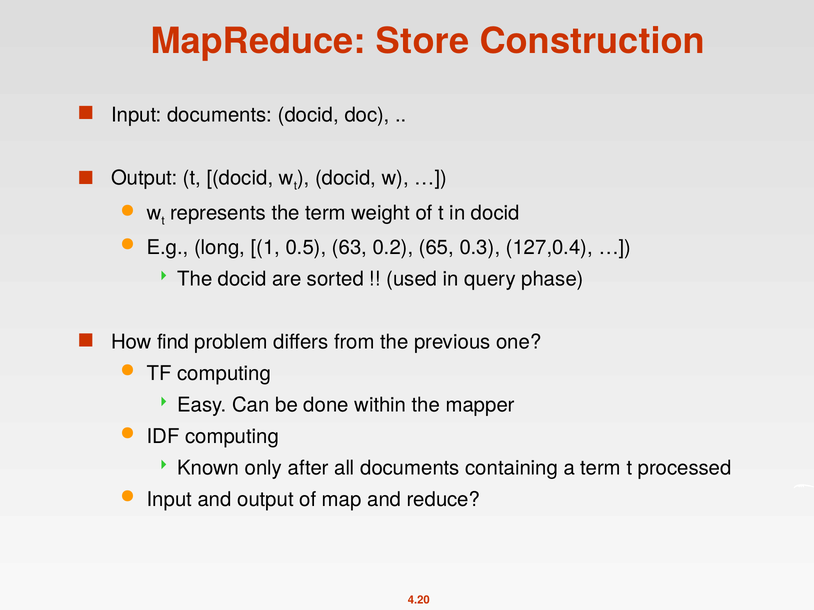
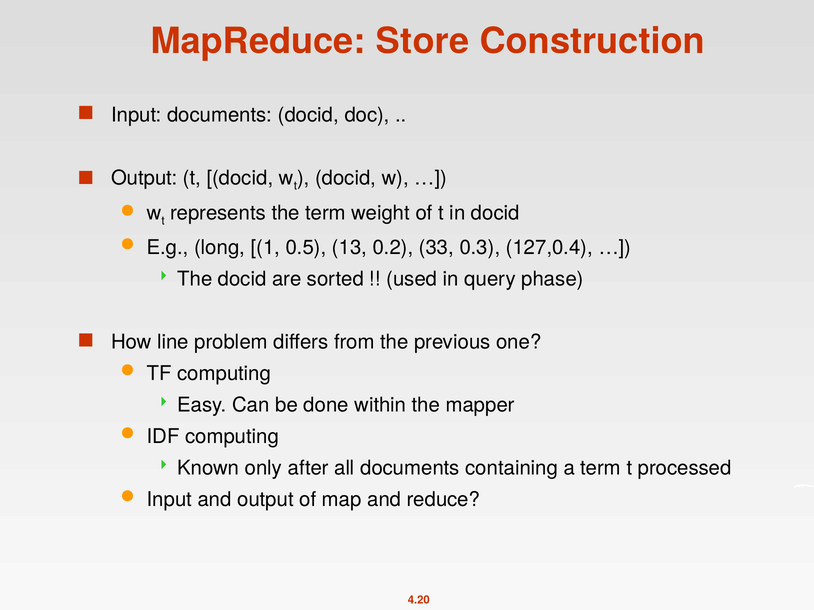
63: 63 -> 13 (349, 248)
65: 65 -> 33 (436, 248)
find: find -> line (173, 342)
